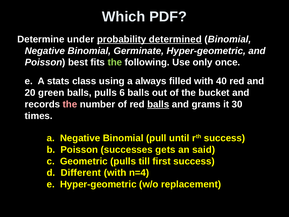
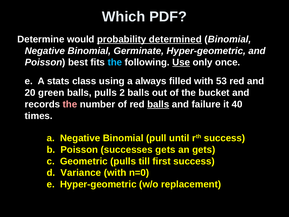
under: under -> would (81, 39)
the colour: light green -> light blue (115, 62)
Use underline: none -> present (181, 62)
40: 40 -> 53 (221, 81)
6: 6 -> 2 (122, 93)
grams: grams -> failure (206, 104)
30: 30 -> 40 (237, 104)
an said: said -> gets (204, 149)
Different: Different -> Variance (81, 173)
n=4: n=4 -> n=0 (139, 173)
